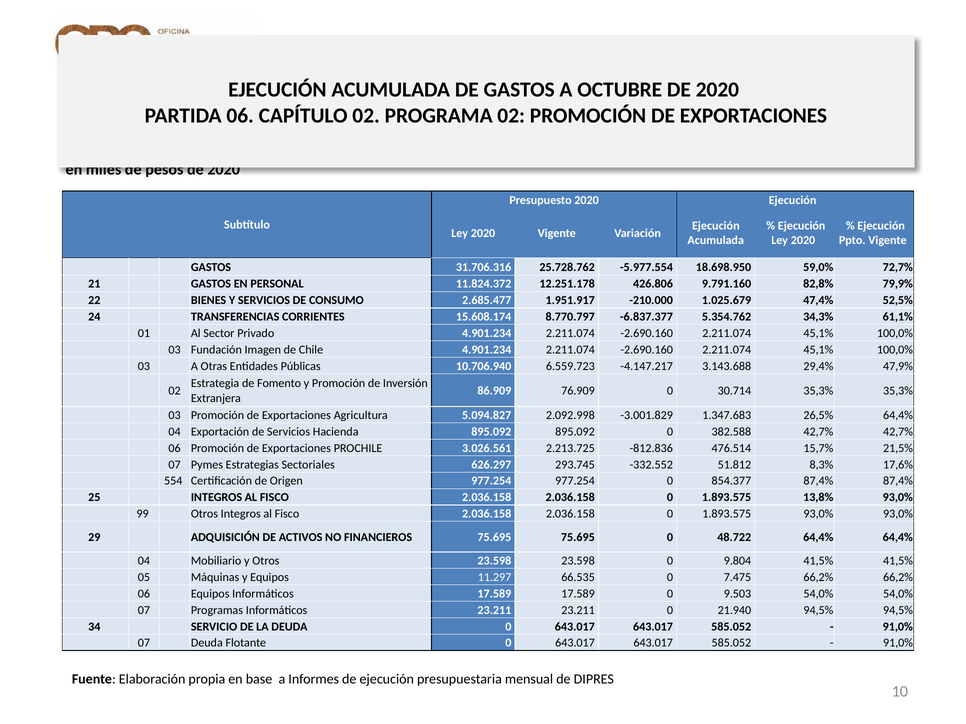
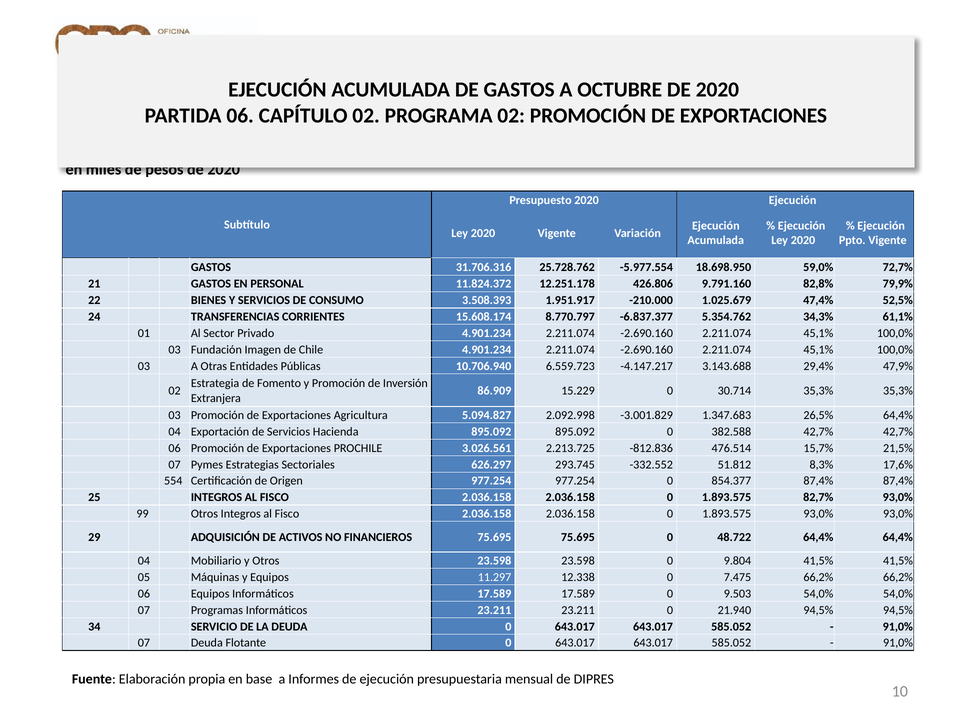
2.685.477: 2.685.477 -> 3.508.393 (487, 301)
76.909: 76.909 -> 15.229 (578, 391)
13,8%: 13,8% -> 82,7% (818, 498)
66.535: 66.535 -> 12.338 (578, 578)
